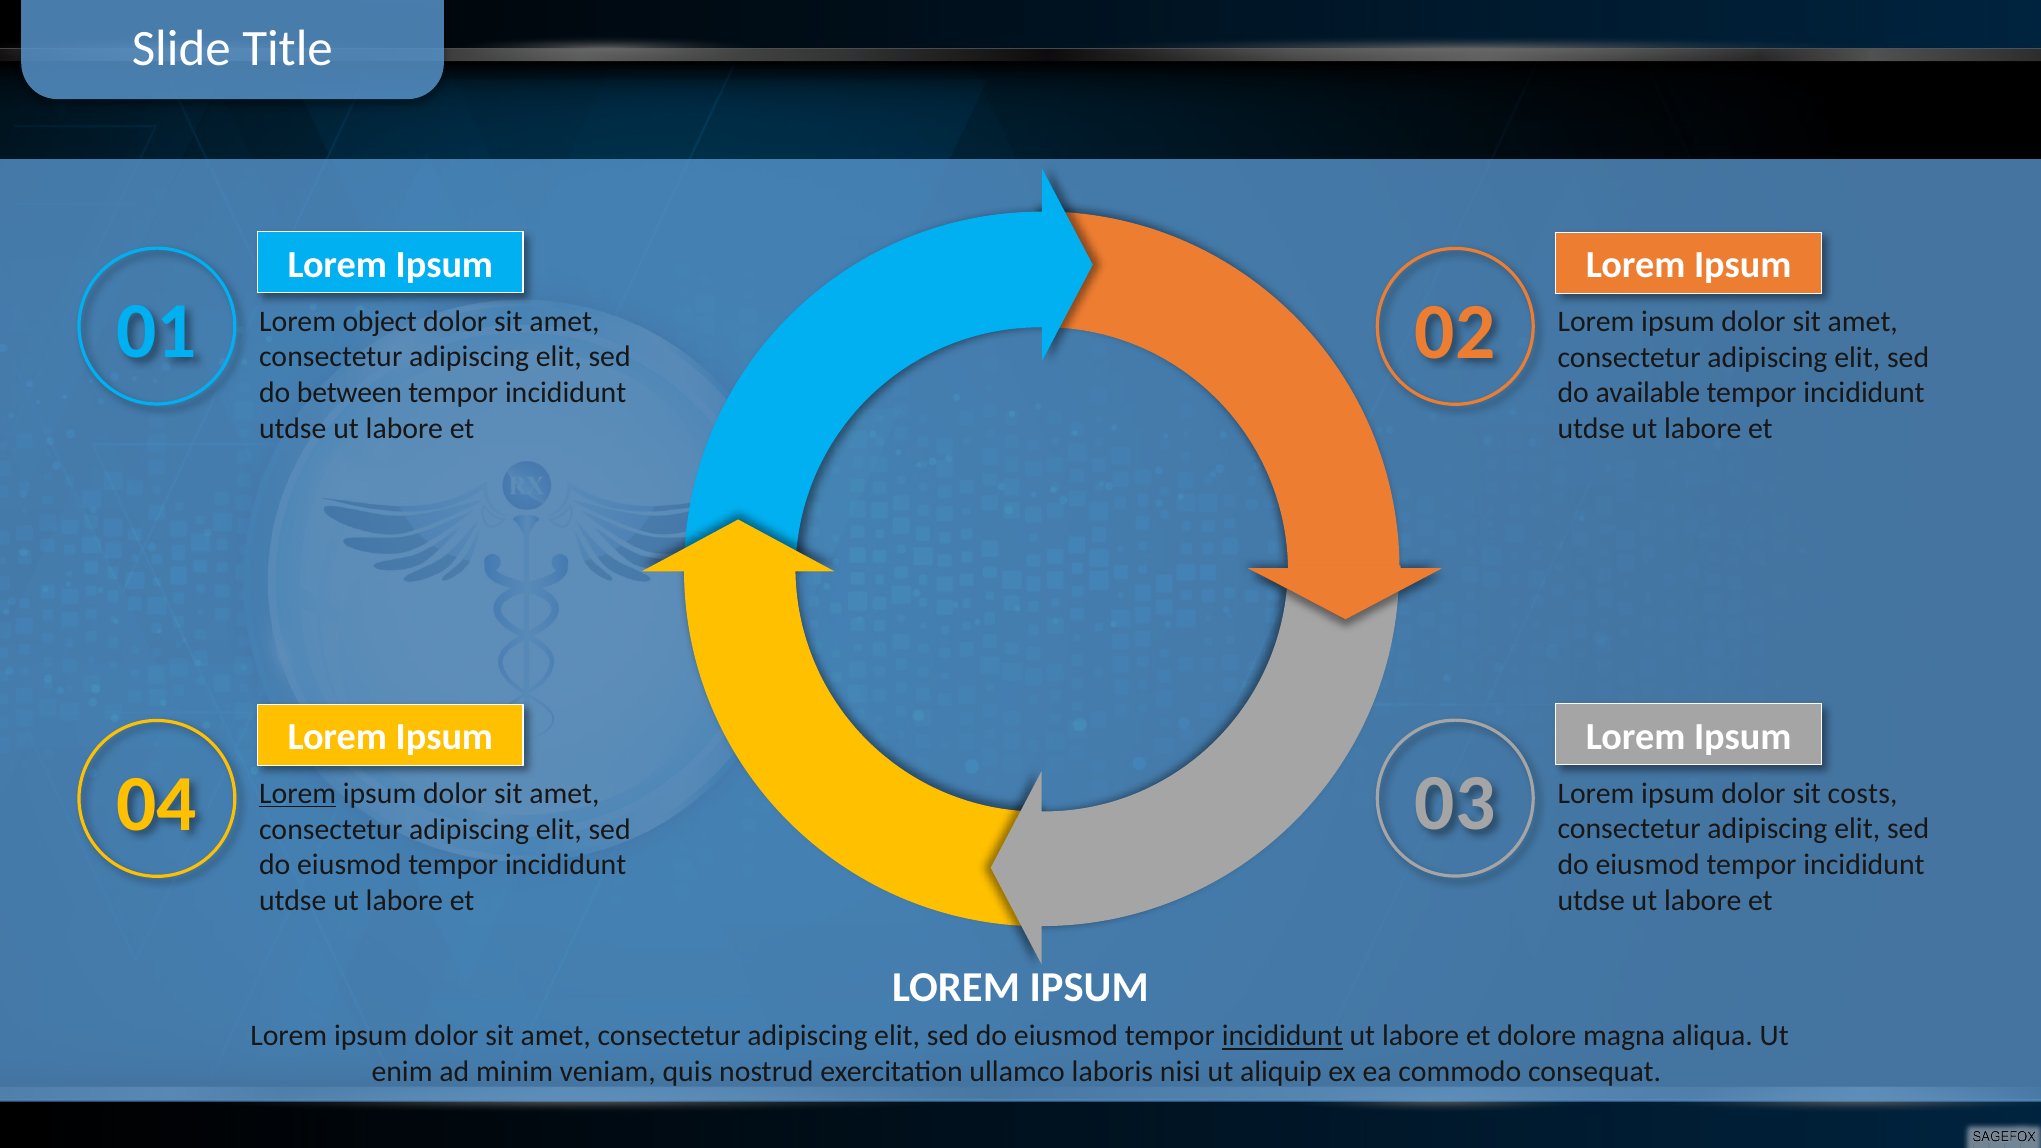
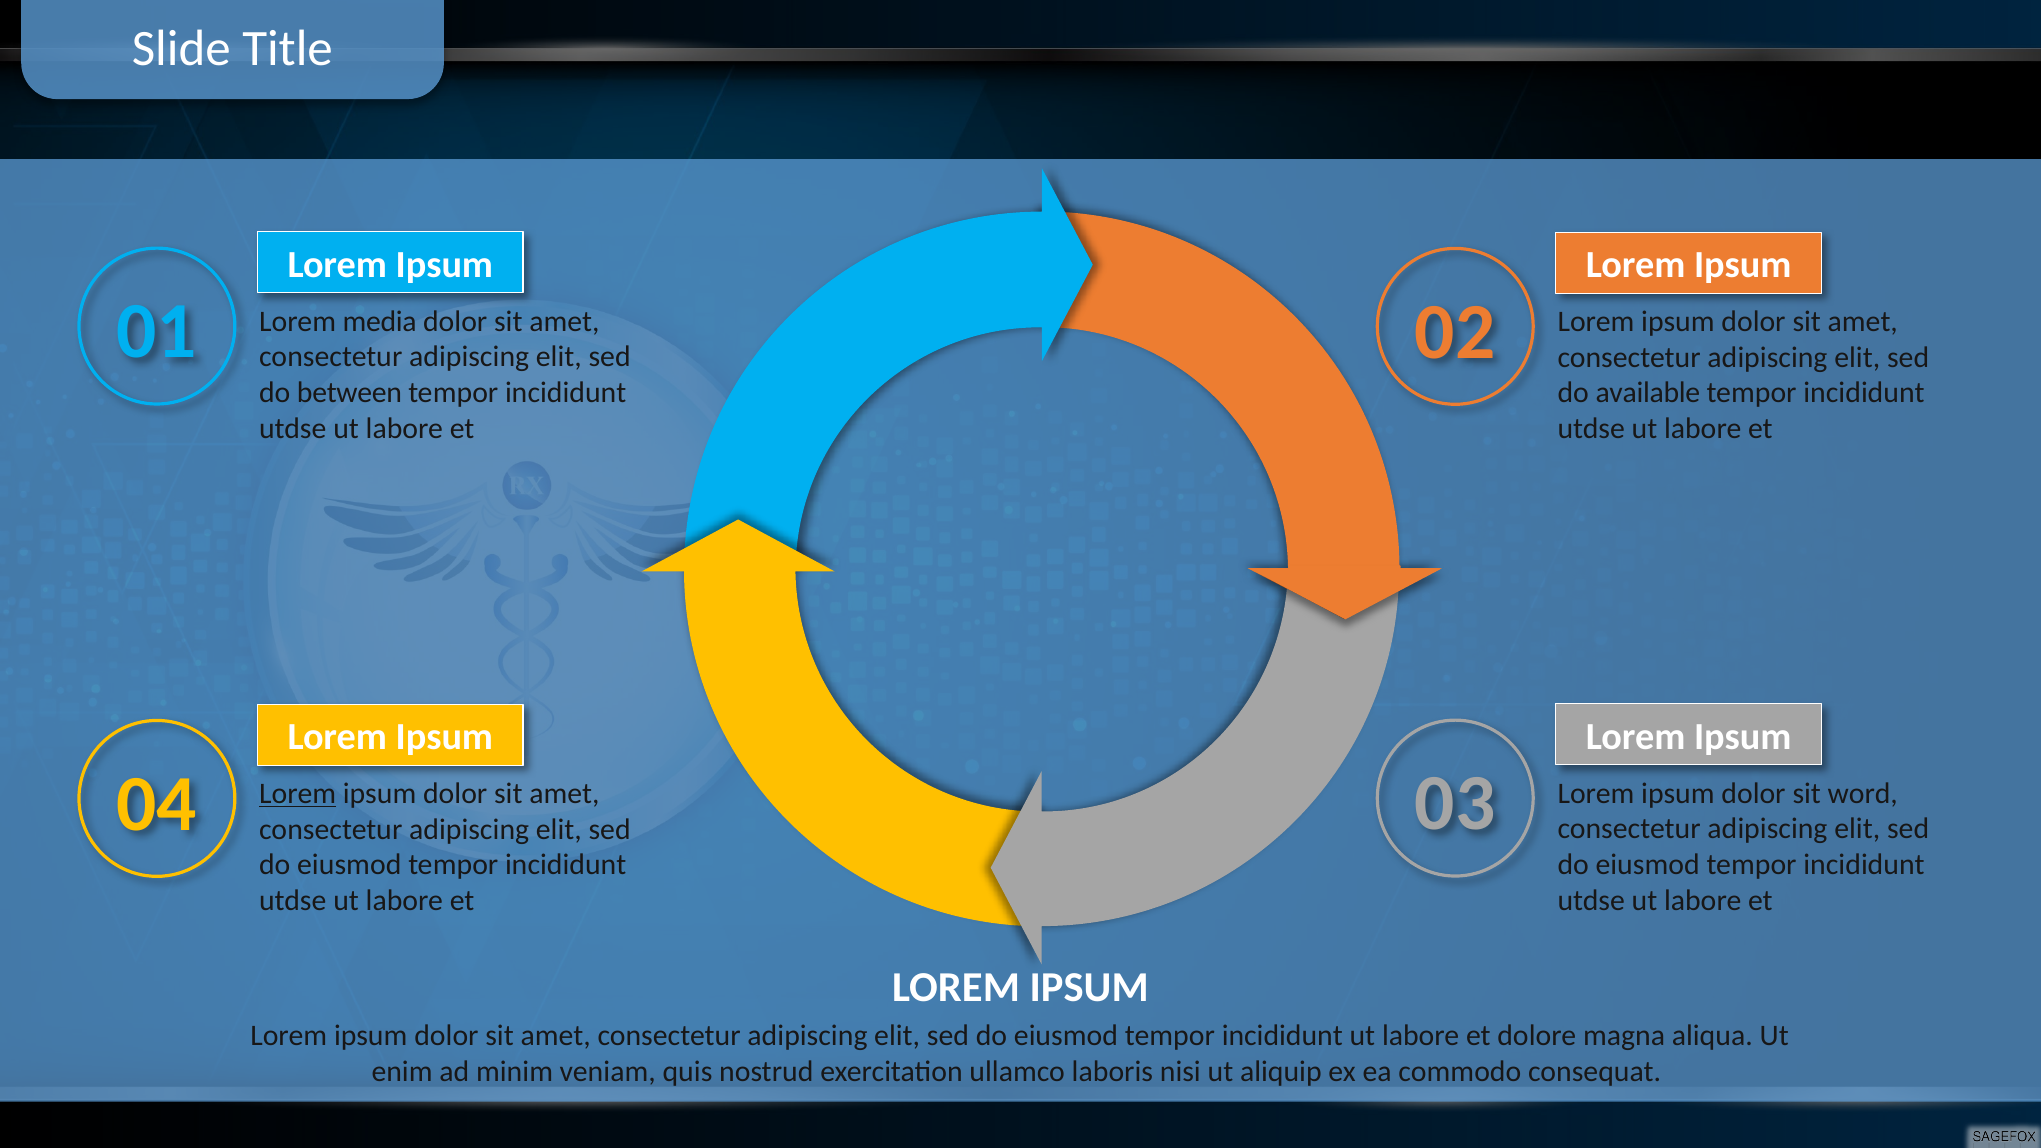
object: object -> media (380, 321)
costs: costs -> word (1863, 793)
incididunt underline: present -> none (1282, 1036)
